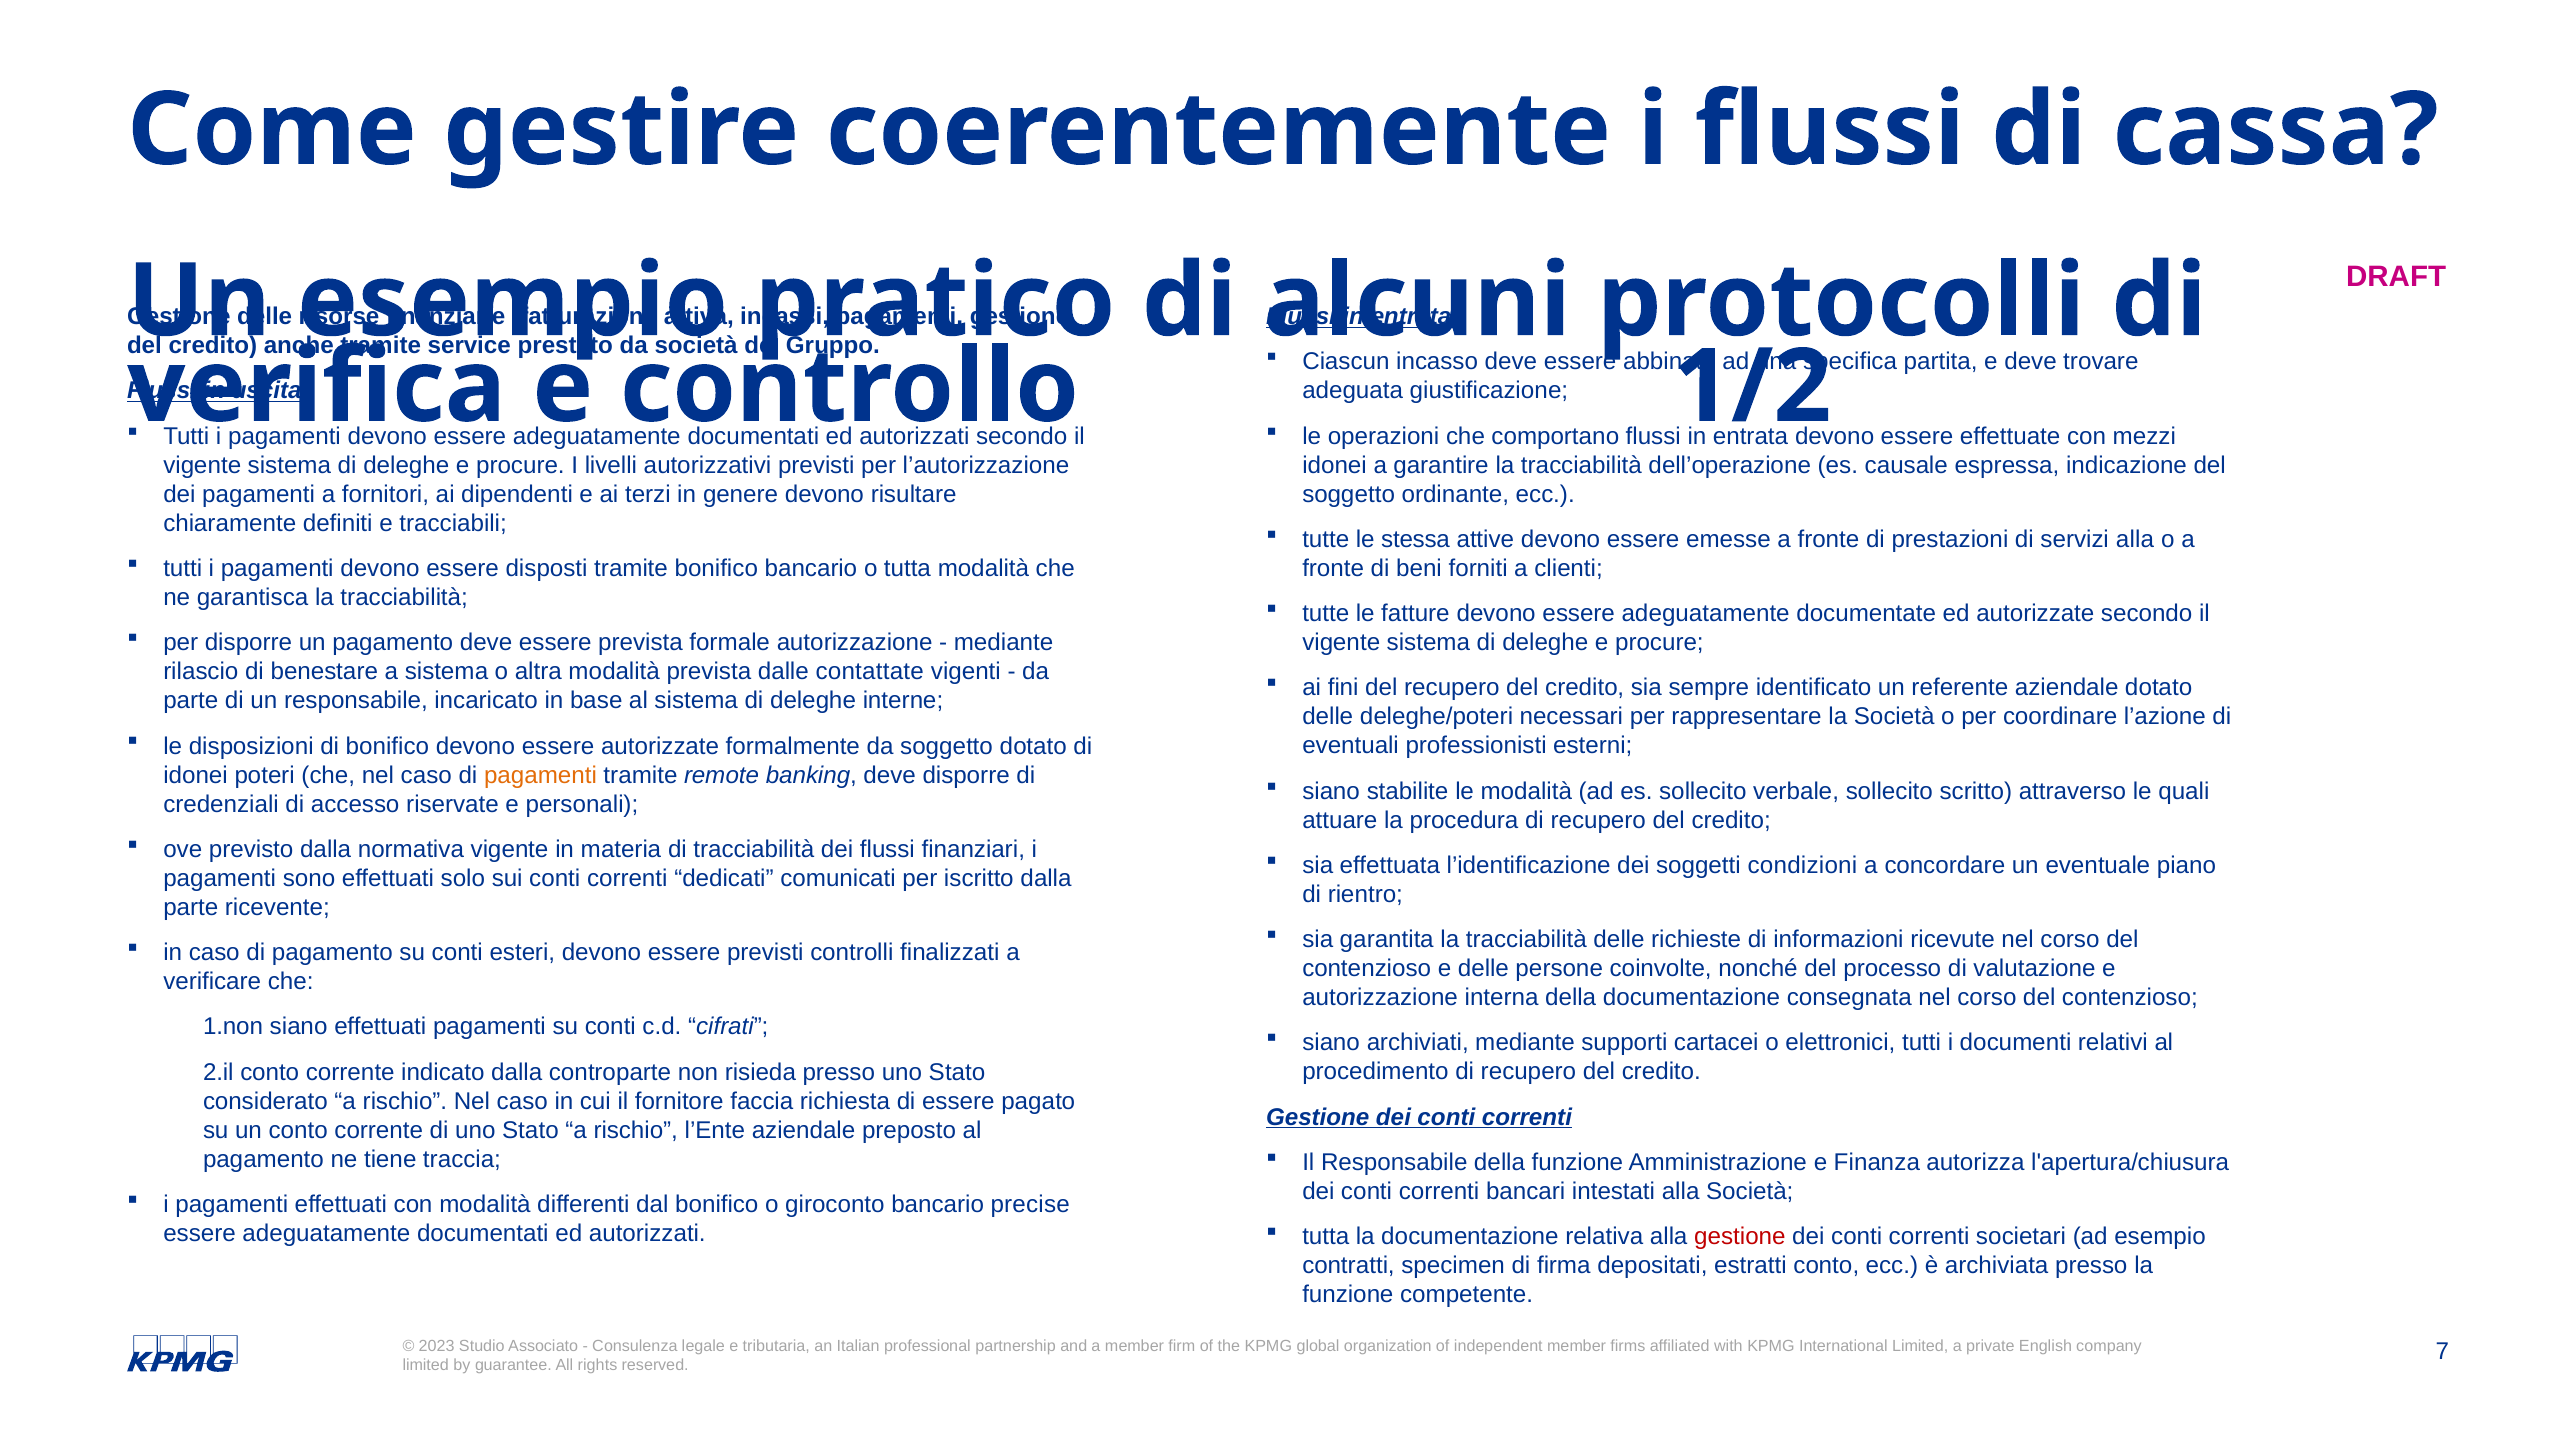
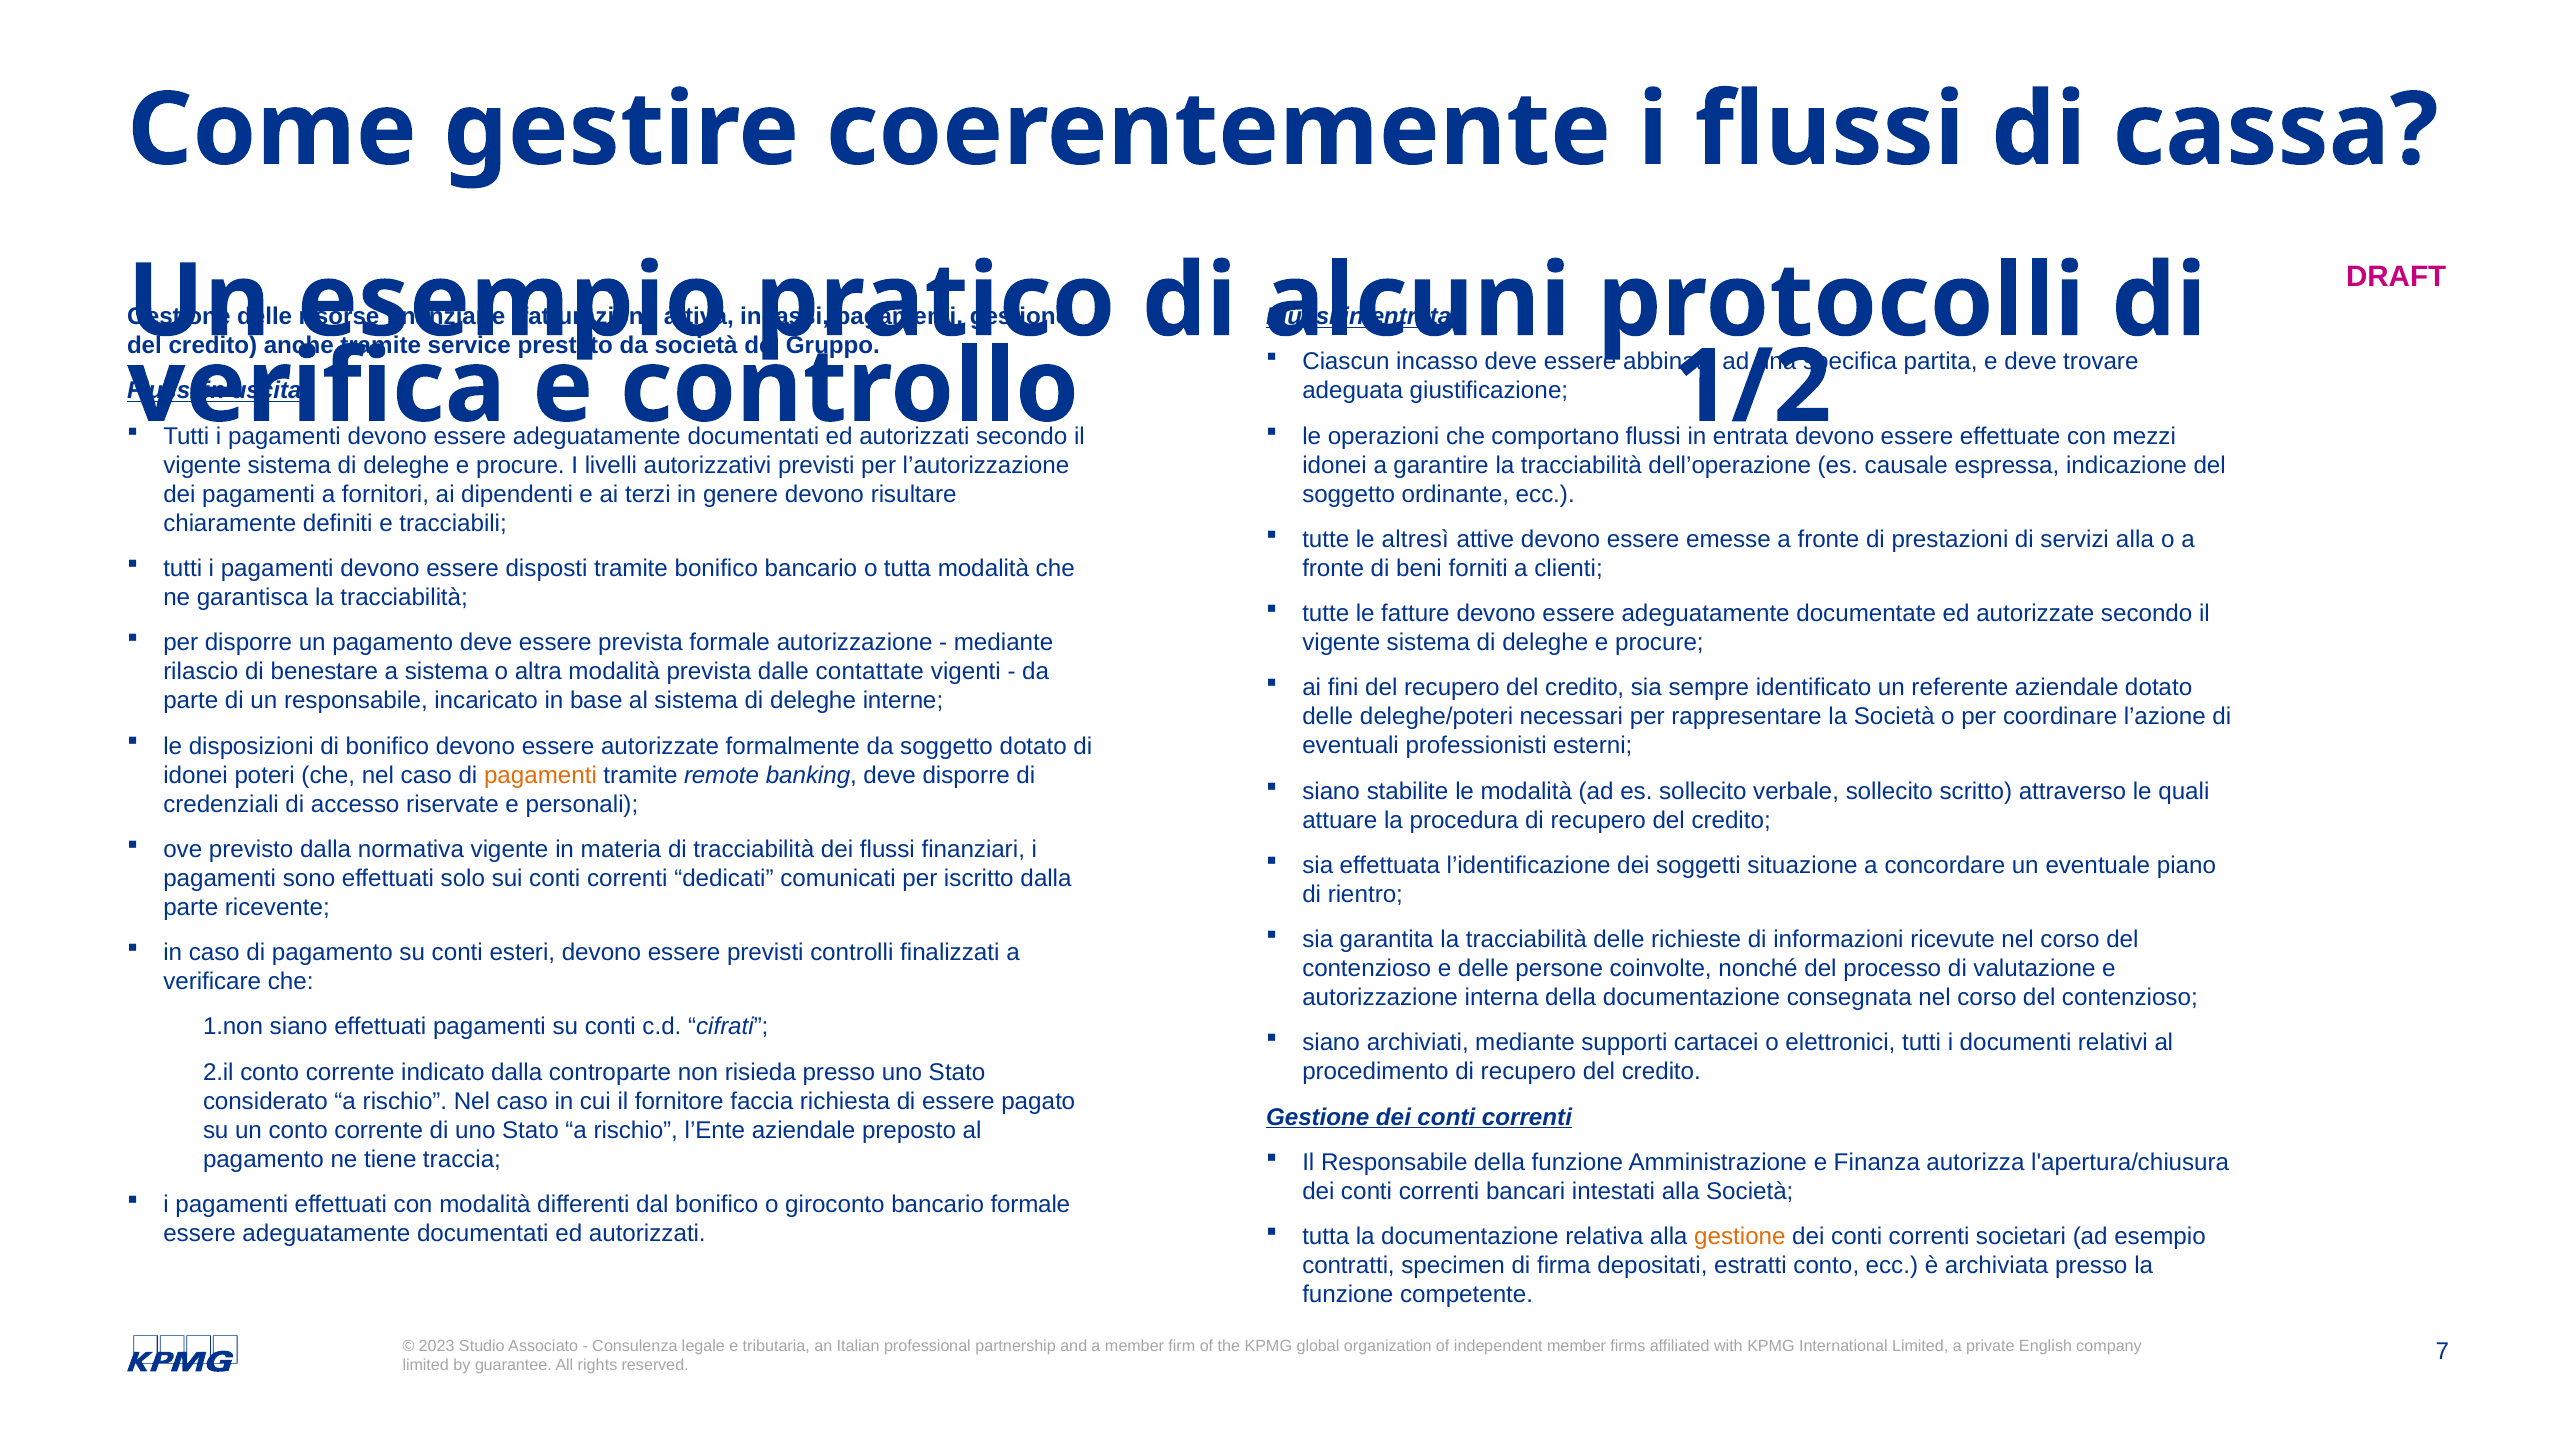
stessa: stessa -> altresì (1415, 539)
condizioni: condizioni -> situazione (1802, 865)
bancario precise: precise -> formale (1030, 1204)
gestione colour: red -> orange (1740, 1237)
